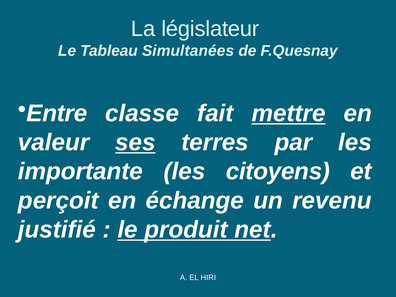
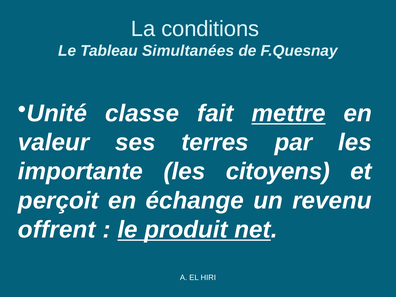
législateur: législateur -> conditions (210, 29)
Entre: Entre -> Unité (57, 113)
ses underline: present -> none (135, 142)
justifié: justifié -> offrent (57, 230)
